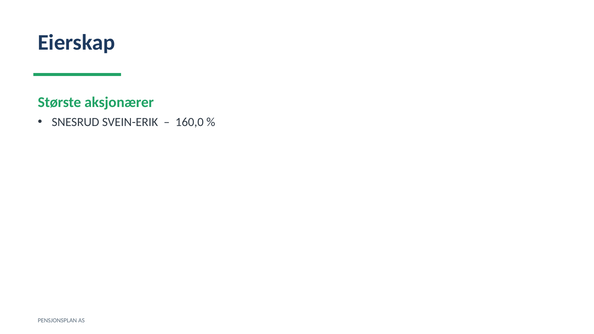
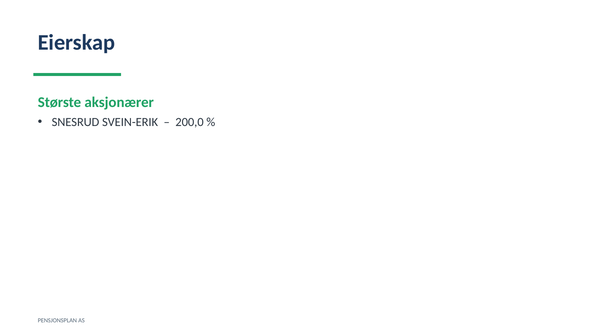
160,0: 160,0 -> 200,0 (190, 122)
